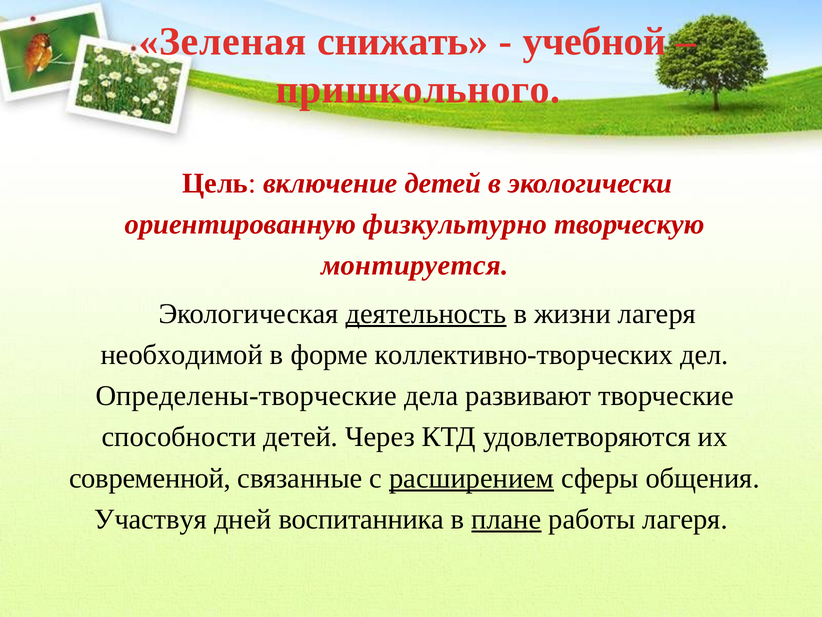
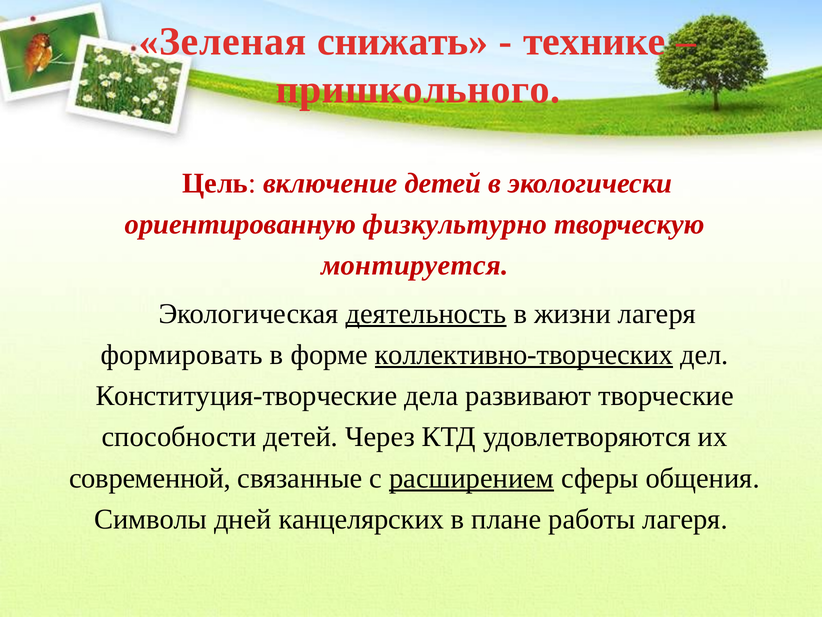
учебной: учебной -> технике (594, 41)
необходимой: необходимой -> формировать (182, 355)
коллективно-творческих underline: none -> present (524, 355)
Определены-творческие: Определены-творческие -> Конституция-творческие (246, 396)
Участвуя: Участвуя -> Символы (151, 519)
воспитанника: воспитанника -> канцелярских (361, 519)
плане underline: present -> none (506, 519)
